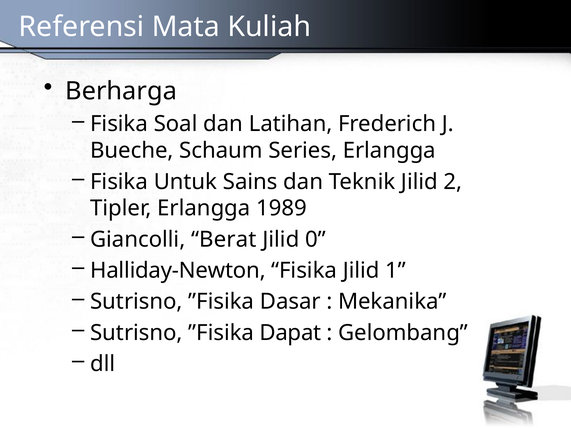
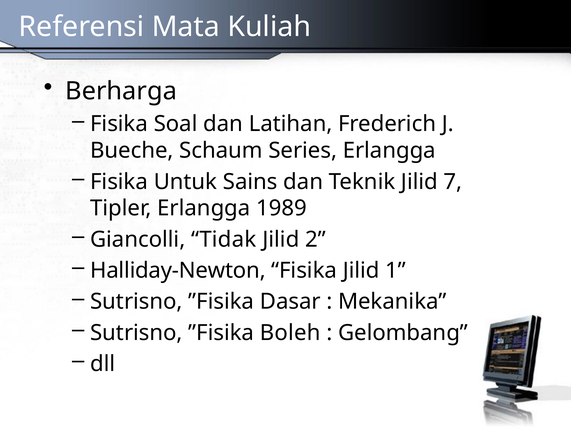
2: 2 -> 7 (453, 182)
Berat: Berat -> Tidak (224, 240)
0: 0 -> 2 (315, 240)
Dapat: Dapat -> Boleh (290, 333)
